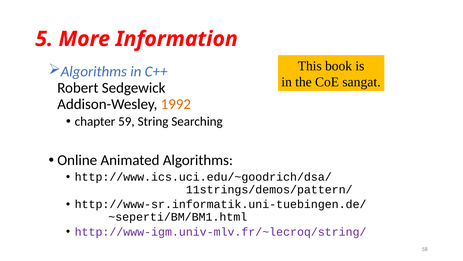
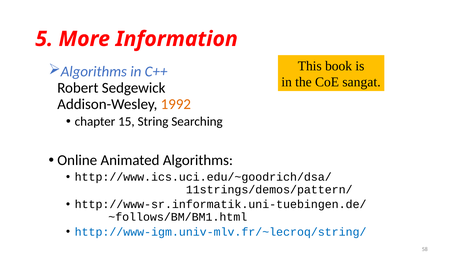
59: 59 -> 15 (126, 121)
~seperti/BM/BM1.html: ~seperti/BM/BM1.html -> ~follows/BM/BM1.html (178, 217)
http://www-igm.univ-mlv.fr/~lecroq/string/ colour: purple -> blue (221, 231)
